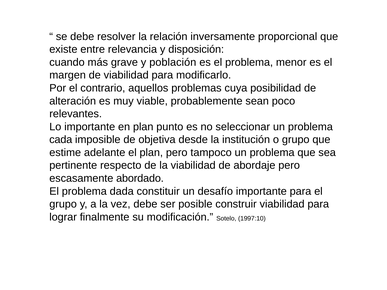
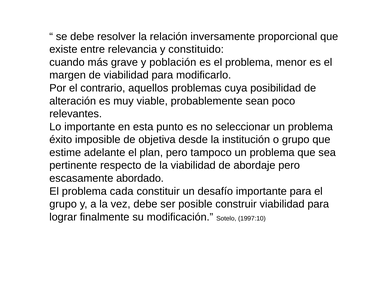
disposición: disposición -> constituido (196, 49)
en plan: plan -> esta (143, 127)
cada: cada -> éxito (61, 140)
dada: dada -> cada (122, 191)
